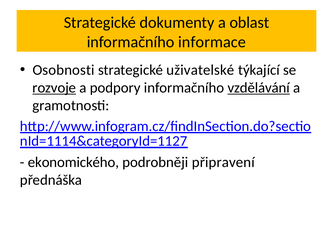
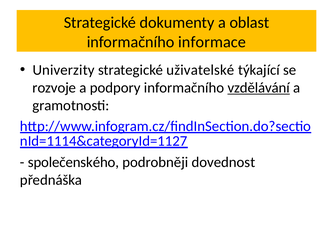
Osobnosti: Osobnosti -> Univerzity (64, 70)
rozvoje underline: present -> none (54, 88)
ekonomického: ekonomického -> společenského (73, 162)
připravení: připravení -> dovednost (223, 162)
